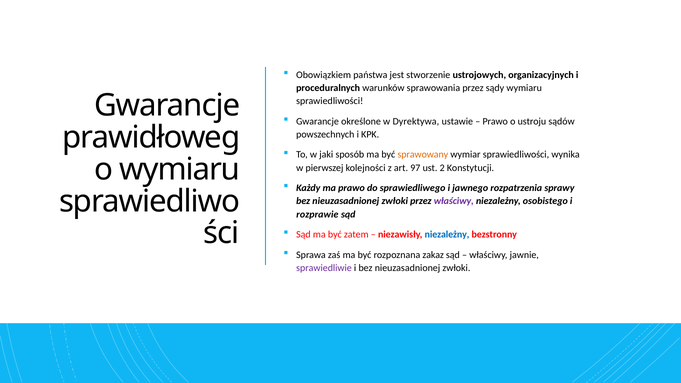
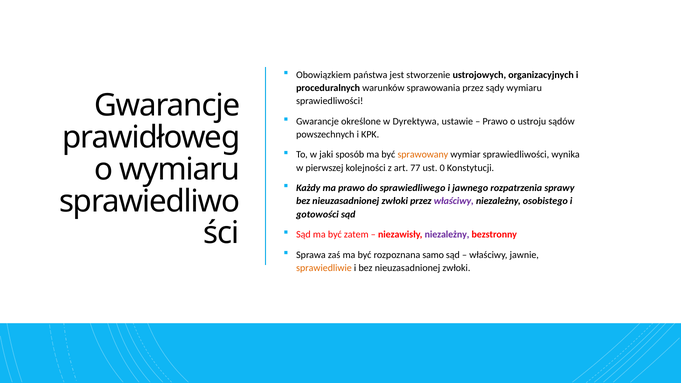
97: 97 -> 77 (415, 168)
2: 2 -> 0 (442, 168)
rozprawie: rozprawie -> gotowości (317, 214)
niezależny colour: blue -> purple (447, 235)
zakaz: zakaz -> samo (433, 255)
sprawiedliwie colour: purple -> orange (324, 268)
